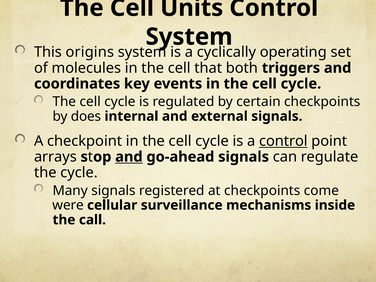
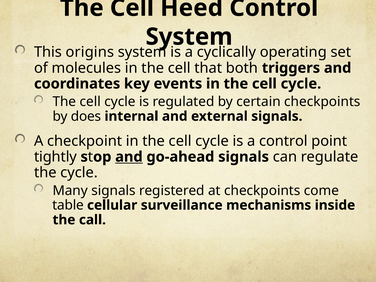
Units: Units -> Heed (192, 8)
control underline: present -> none (283, 141)
arrays: arrays -> tightly (55, 157)
were: were -> table (68, 205)
